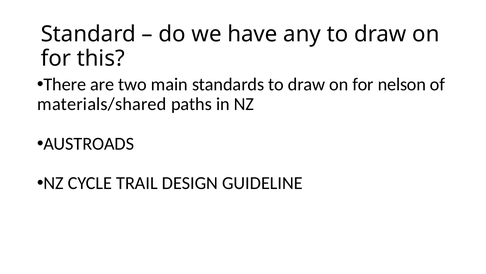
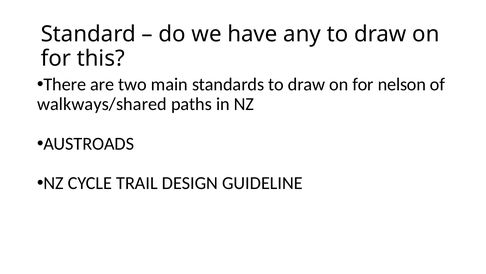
materials/shared: materials/shared -> walkways/shared (102, 104)
